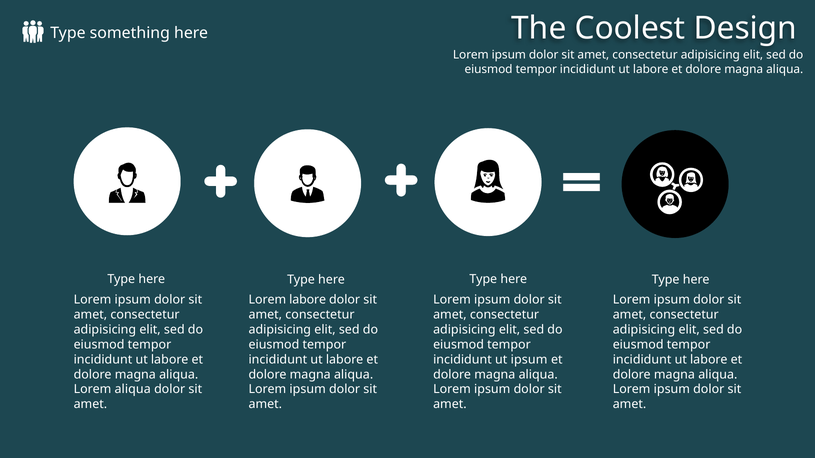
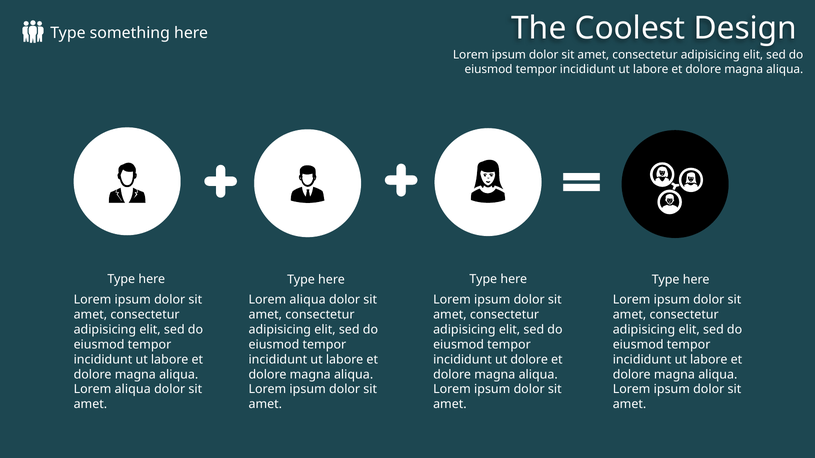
labore: labore -> aliqua (308, 300)
ut ipsum: ipsum -> dolore (529, 360)
